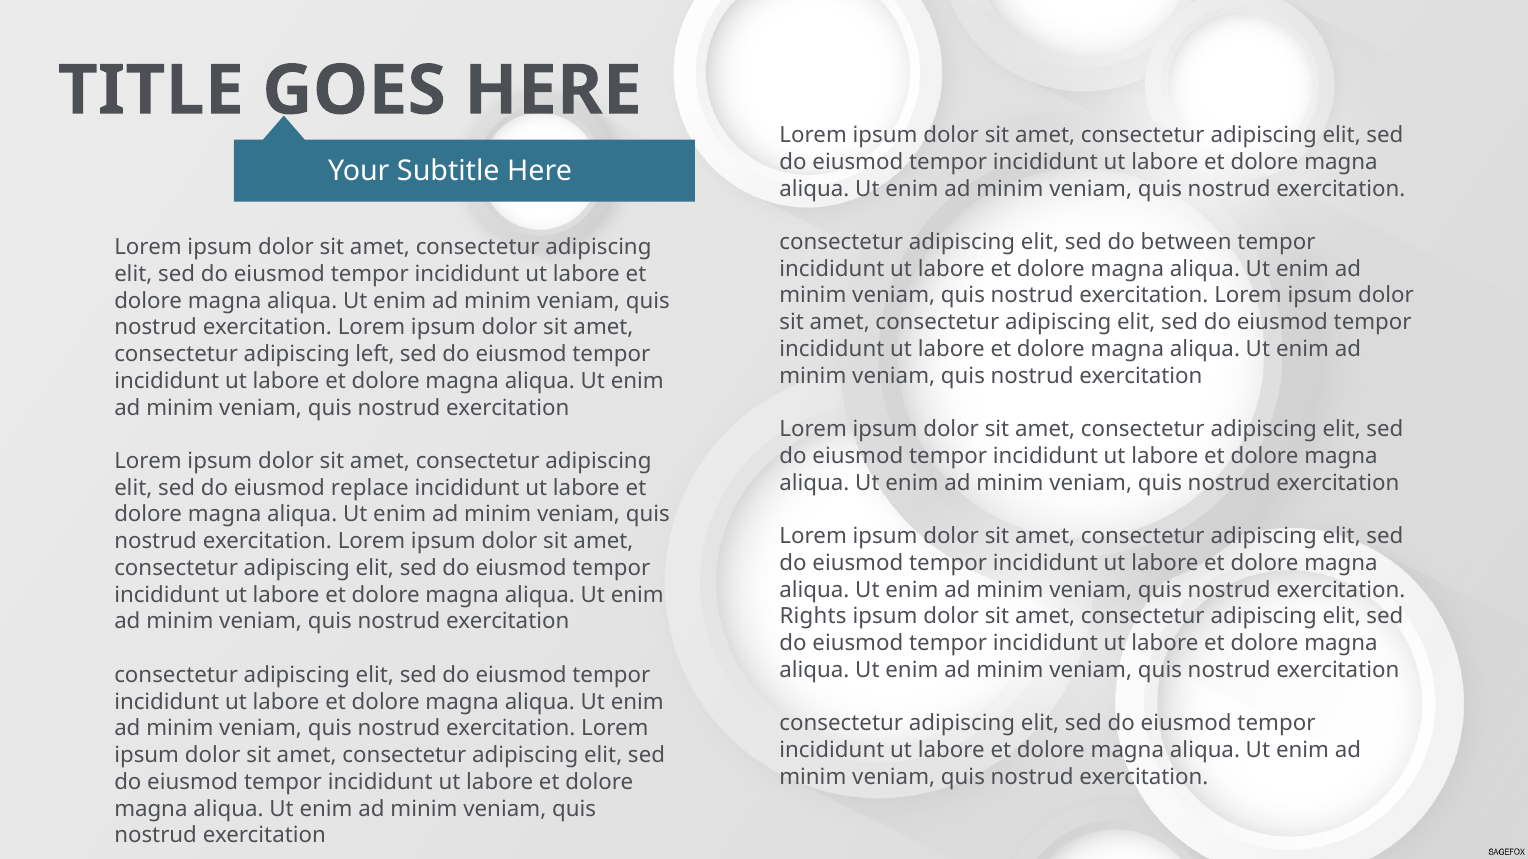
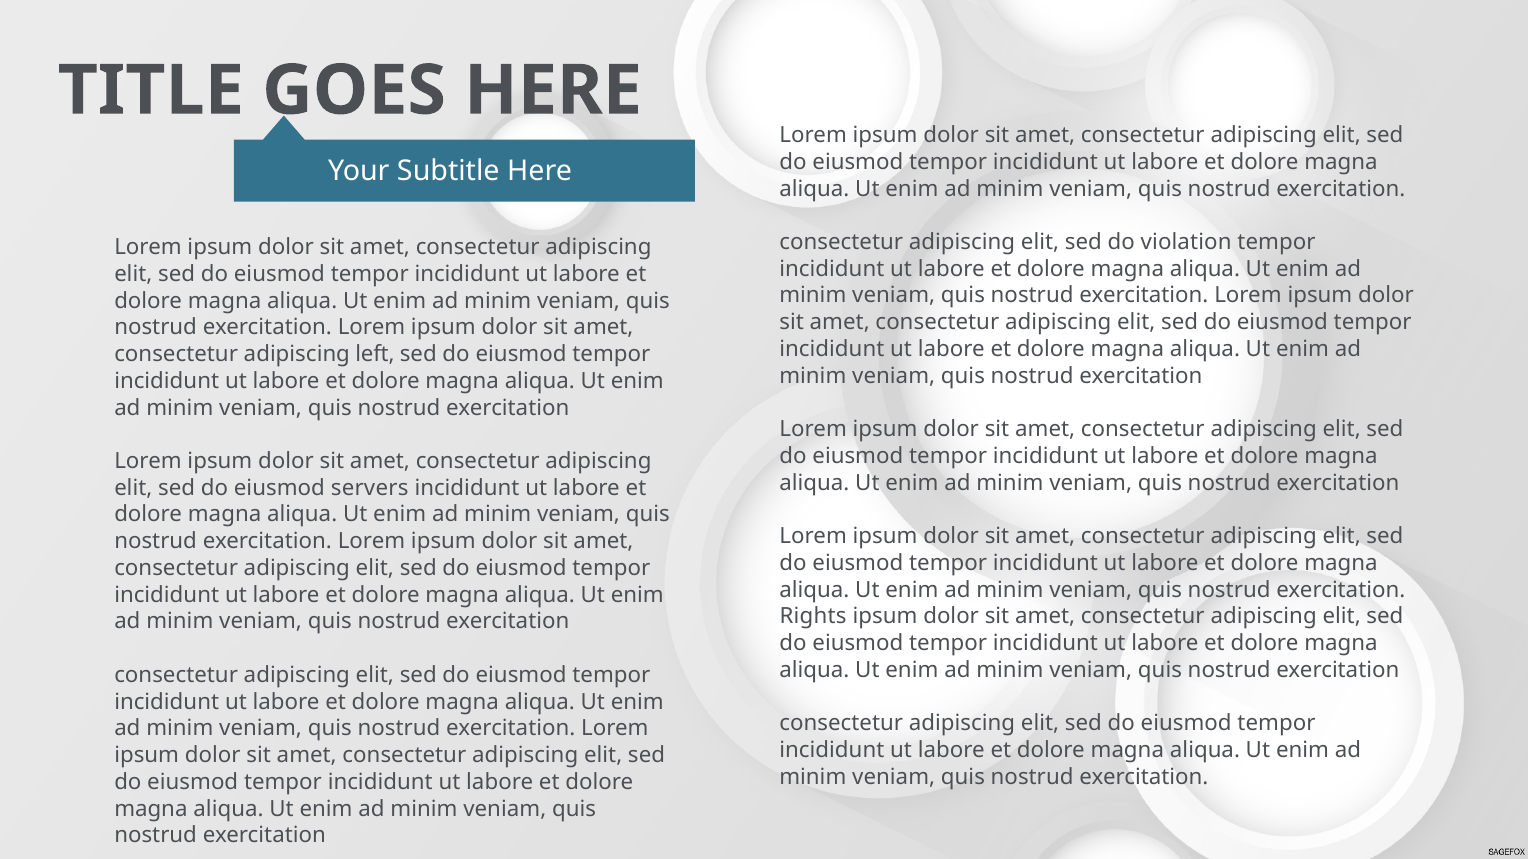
between: between -> violation (1186, 242)
replace: replace -> servers (370, 488)
